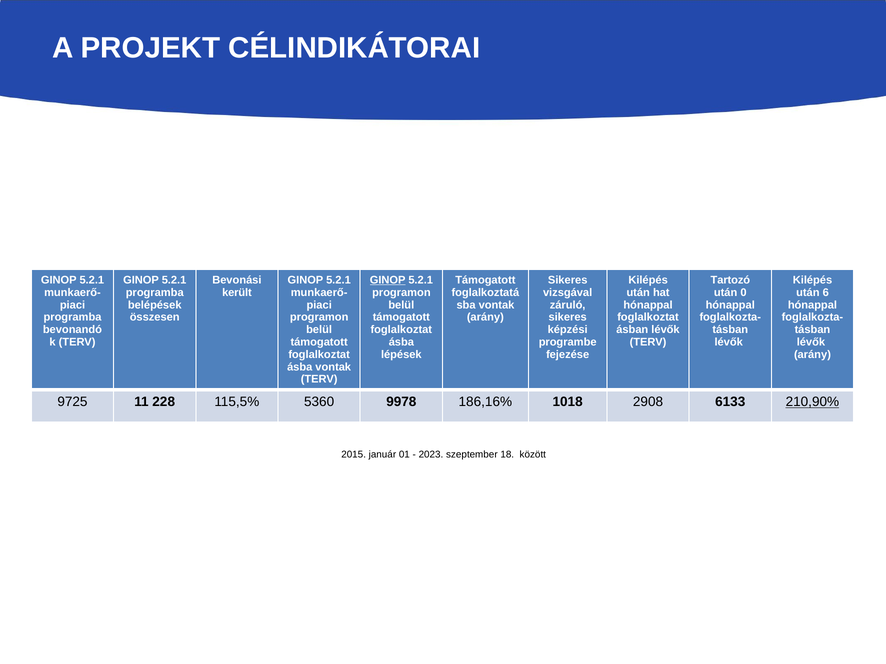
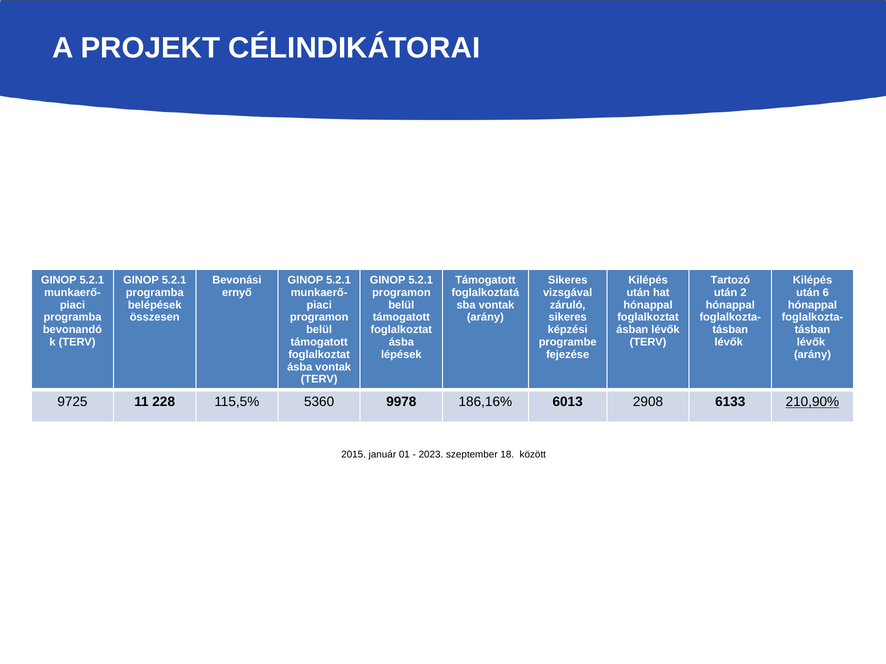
GINOP underline: present -> none (388, 280)
került: került -> ernyő (237, 293)
0: 0 -> 2 (744, 293)
1018: 1018 -> 6013 (568, 402)
